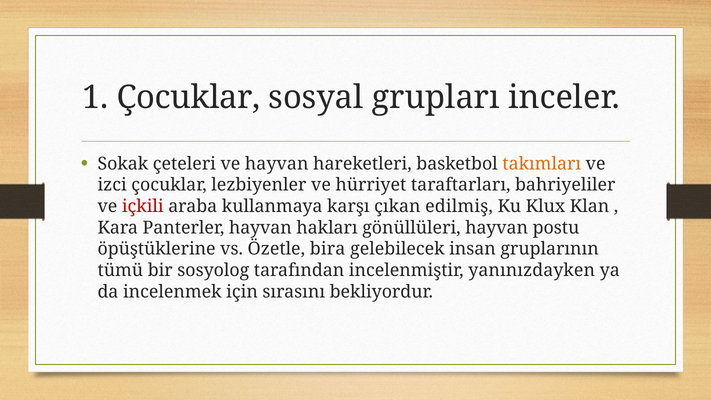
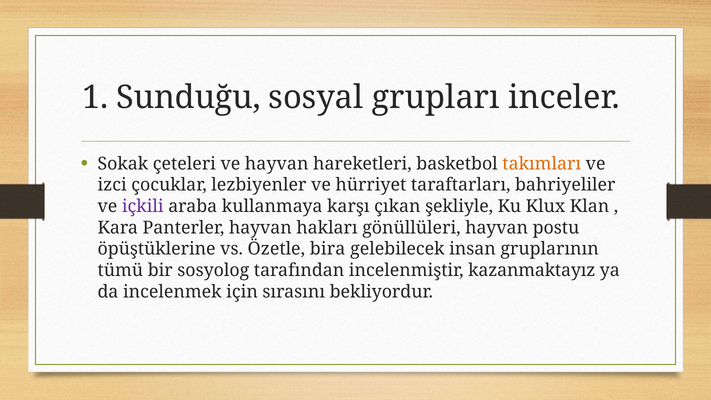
1 Çocuklar: Çocuklar -> Sunduğu (189, 98)
içkili colour: red -> purple (143, 206)
edilmiş: edilmiş -> şekliyle (459, 206)
yanınızdayken: yanınızdayken -> kazanmaktayız (532, 270)
